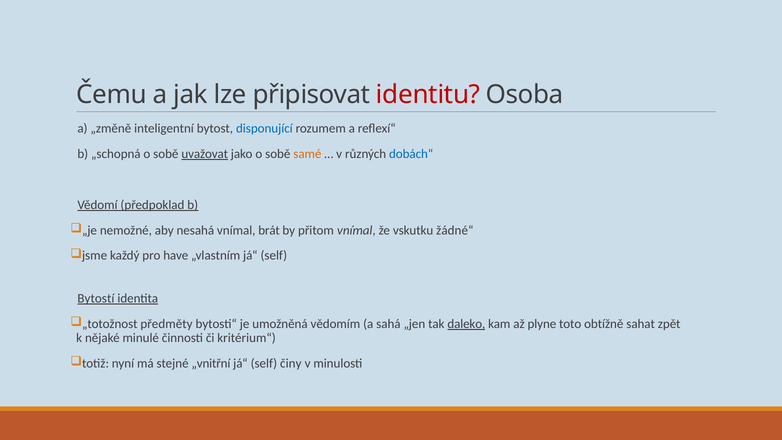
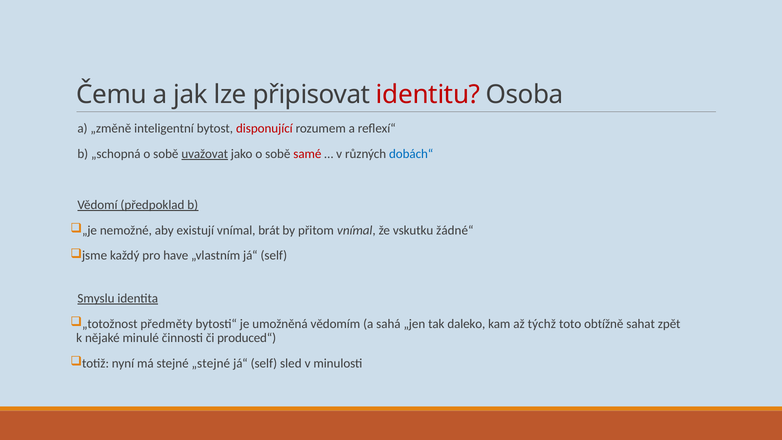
disponující colour: blue -> red (264, 128)
samé colour: orange -> red (307, 154)
nesahá: nesahá -> existují (195, 230)
Bytostí: Bytostí -> Smyslu (96, 298)
daleko underline: present -> none (466, 324)
plyne: plyne -> týchž (542, 324)
kritérium“: kritérium“ -> produced“ (247, 338)
„vnitřní: „vnitřní -> „stejné (211, 363)
činy: činy -> sled (291, 363)
